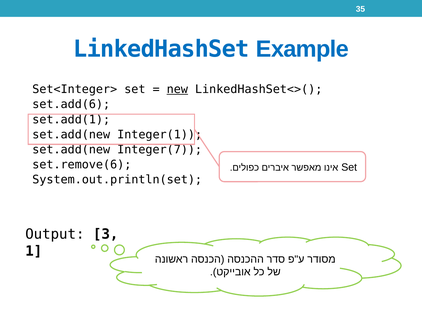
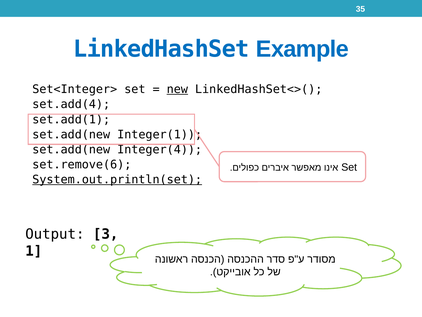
set.add(6: set.add(6 -> set.add(4 (71, 104)
Integer(7: Integer(7 -> Integer(4 (160, 149)
System.out.println(set underline: none -> present (117, 179)
